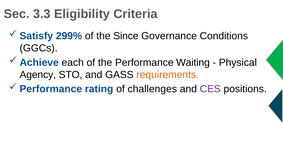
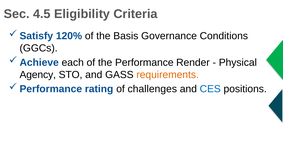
3.3: 3.3 -> 4.5 (42, 14)
299%: 299% -> 120% (69, 36)
Since: Since -> Basis (126, 36)
Waiting: Waiting -> Render (193, 63)
CES colour: purple -> blue (210, 89)
